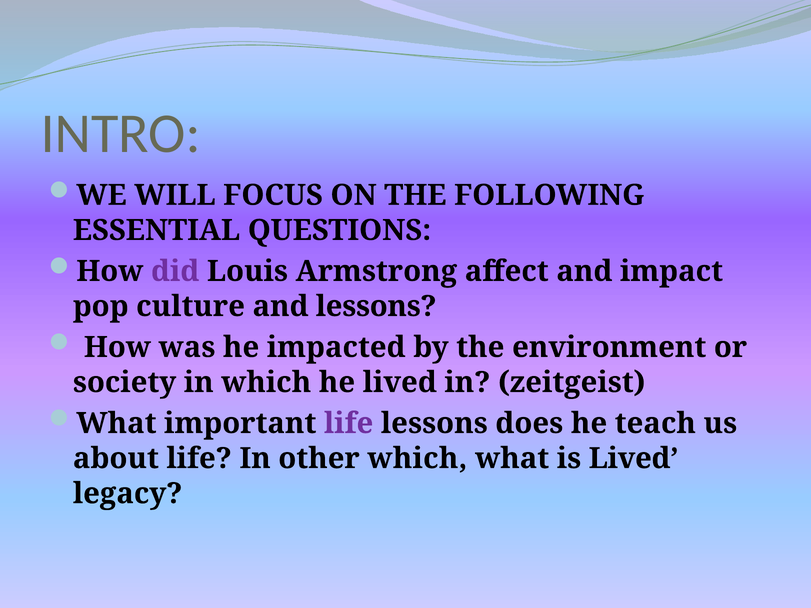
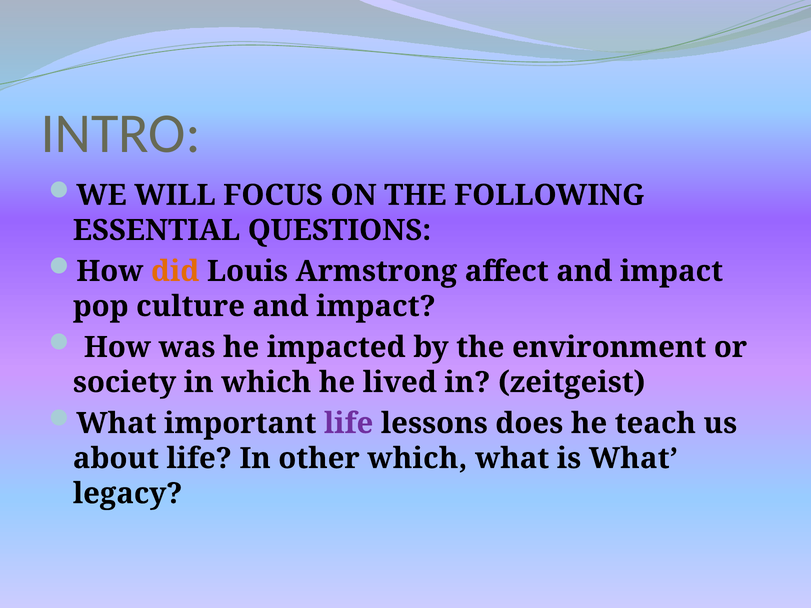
did colour: purple -> orange (175, 271)
culture and lessons: lessons -> impact (376, 306)
is Lived: Lived -> What (633, 459)
